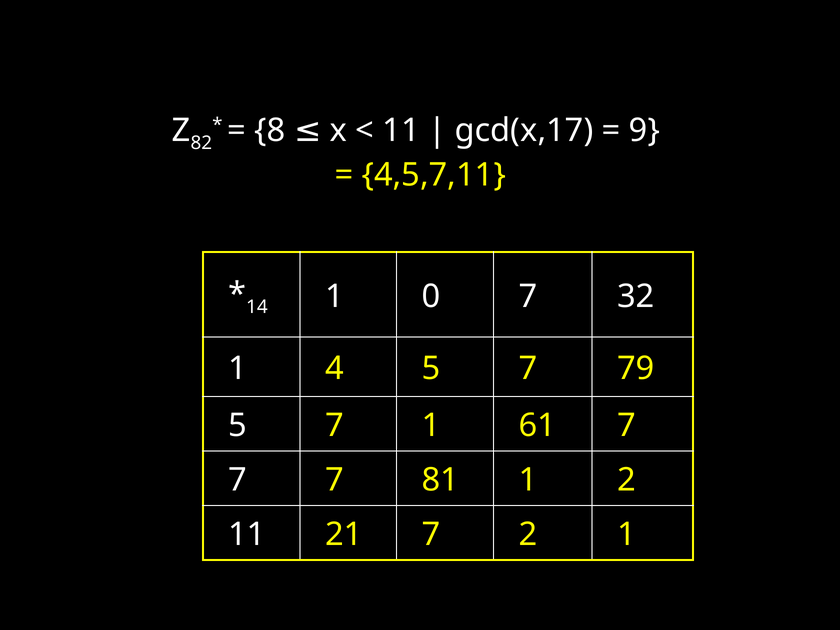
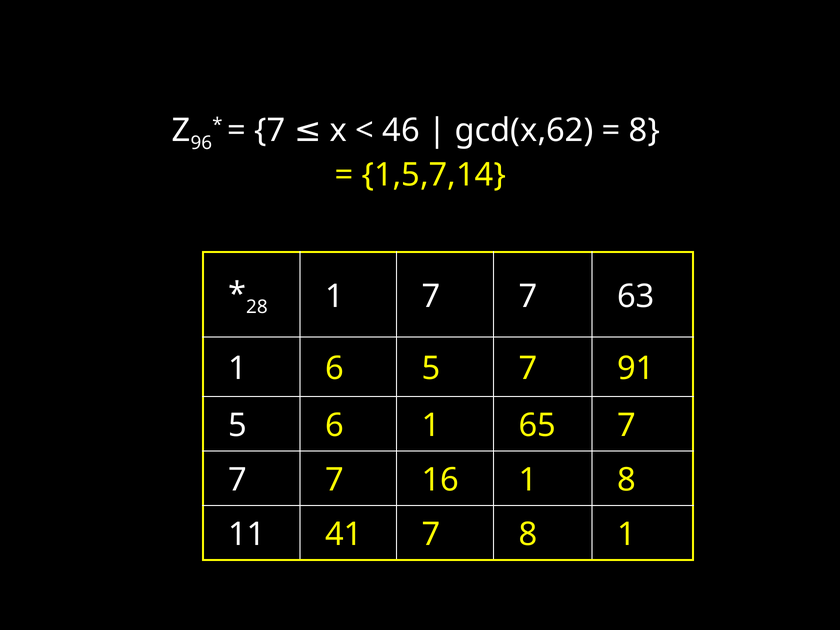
8: 8 -> 7 (270, 130)
11: 11 -> 46 (401, 130)
gcd(x,17: gcd(x,17 -> gcd(x,62 (524, 130)
9: 9 -> 8 (644, 130)
82: 82 -> 96 (201, 143)
4,5,7,11: 4,5,7,11 -> 1,5,7,14 (434, 175)
14: 14 -> 28 (257, 307)
1 0: 0 -> 7 (431, 296)
32: 32 -> 63 (636, 296)
1 4: 4 -> 6 (334, 369)
79: 79 -> 91 (636, 369)
7: 7 -> 6 (334, 425)
61: 61 -> 65 (537, 425)
81: 81 -> 16 (440, 480)
1 2: 2 -> 8 (626, 480)
21: 21 -> 41 (344, 535)
7 2: 2 -> 8 (528, 535)
